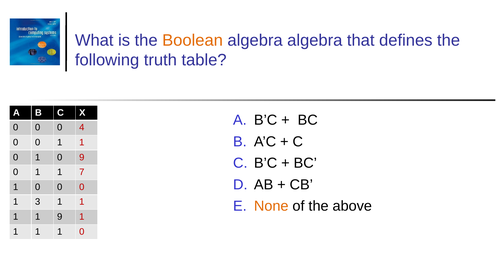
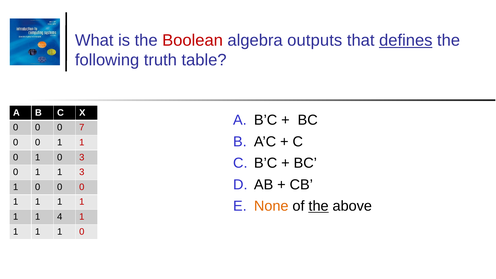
Boolean colour: orange -> red (193, 40)
algebra algebra: algebra -> outputs (315, 40)
defines underline: none -> present (406, 40)
4: 4 -> 7 (82, 128)
0 9: 9 -> 3 (82, 157)
1 7: 7 -> 3 (82, 172)
3: 3 -> 1 (38, 202)
the underline: none -> present (319, 206)
1 9: 9 -> 4 (60, 217)
